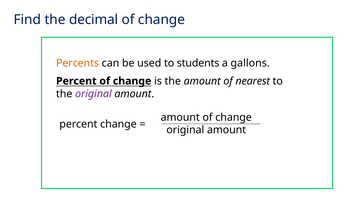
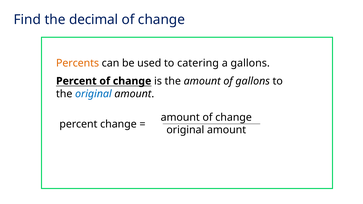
students: students -> catering (198, 63)
of nearest: nearest -> gallons (253, 81)
original colour: purple -> blue (93, 94)
